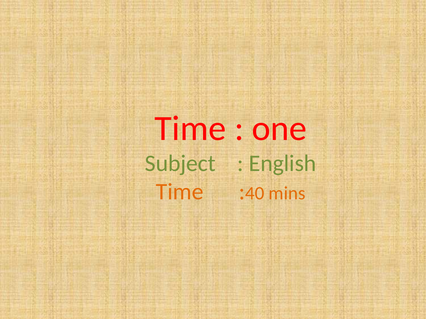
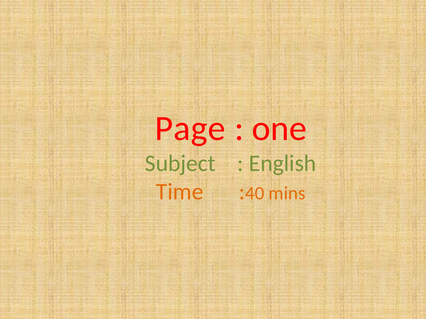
Time: Time -> Page (190, 129)
